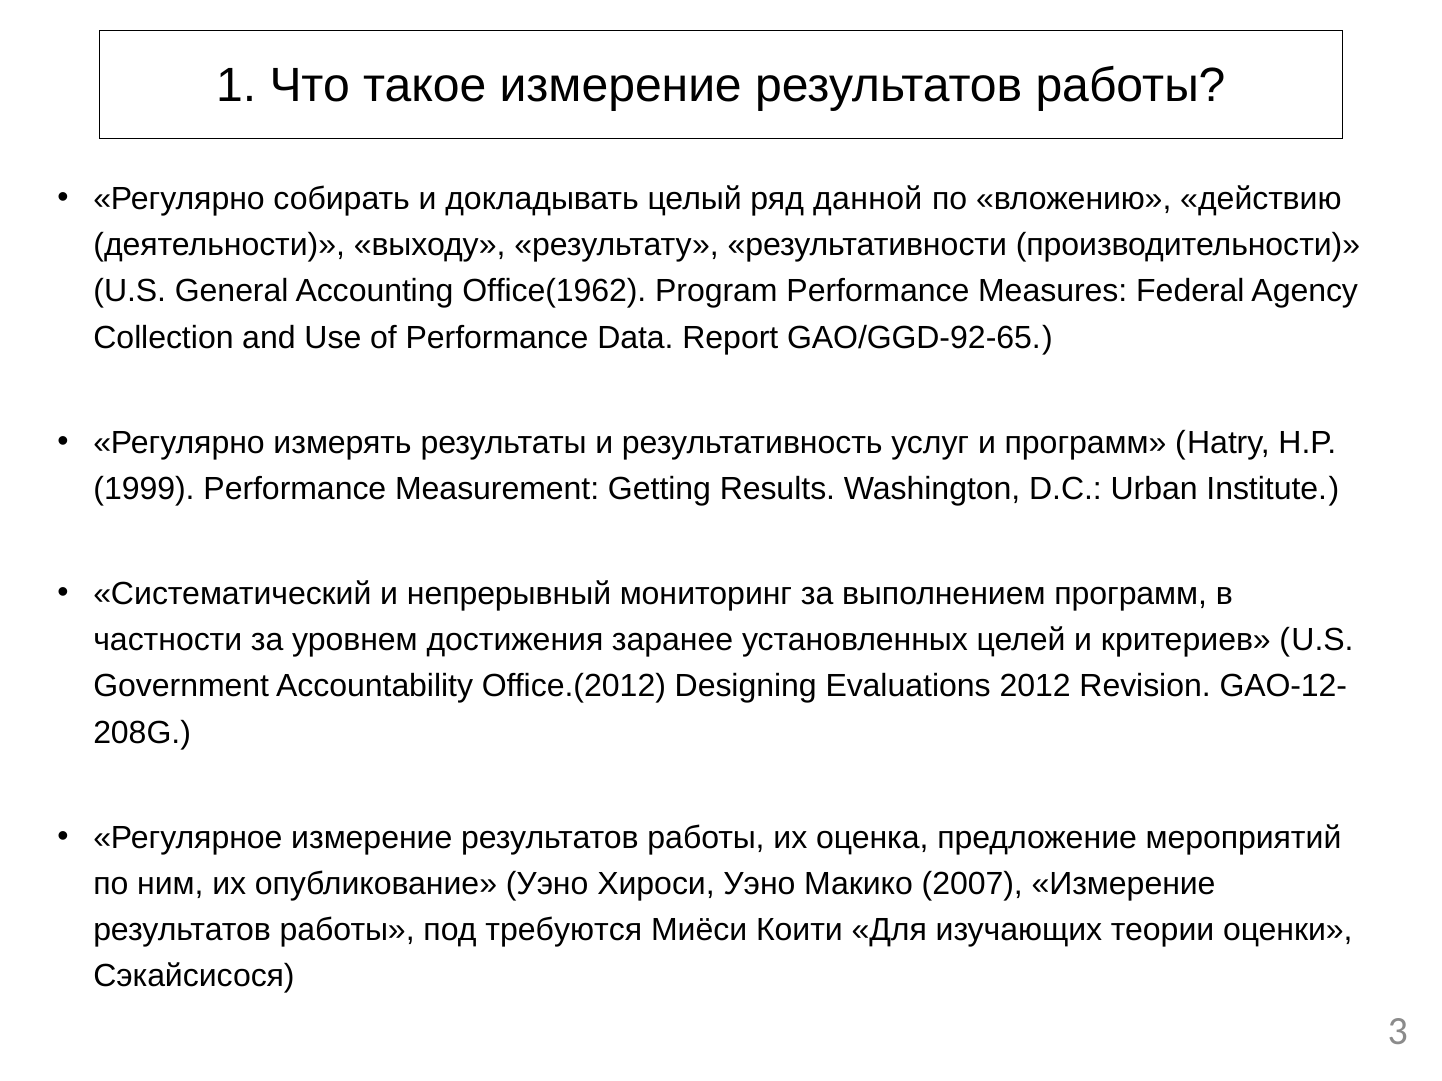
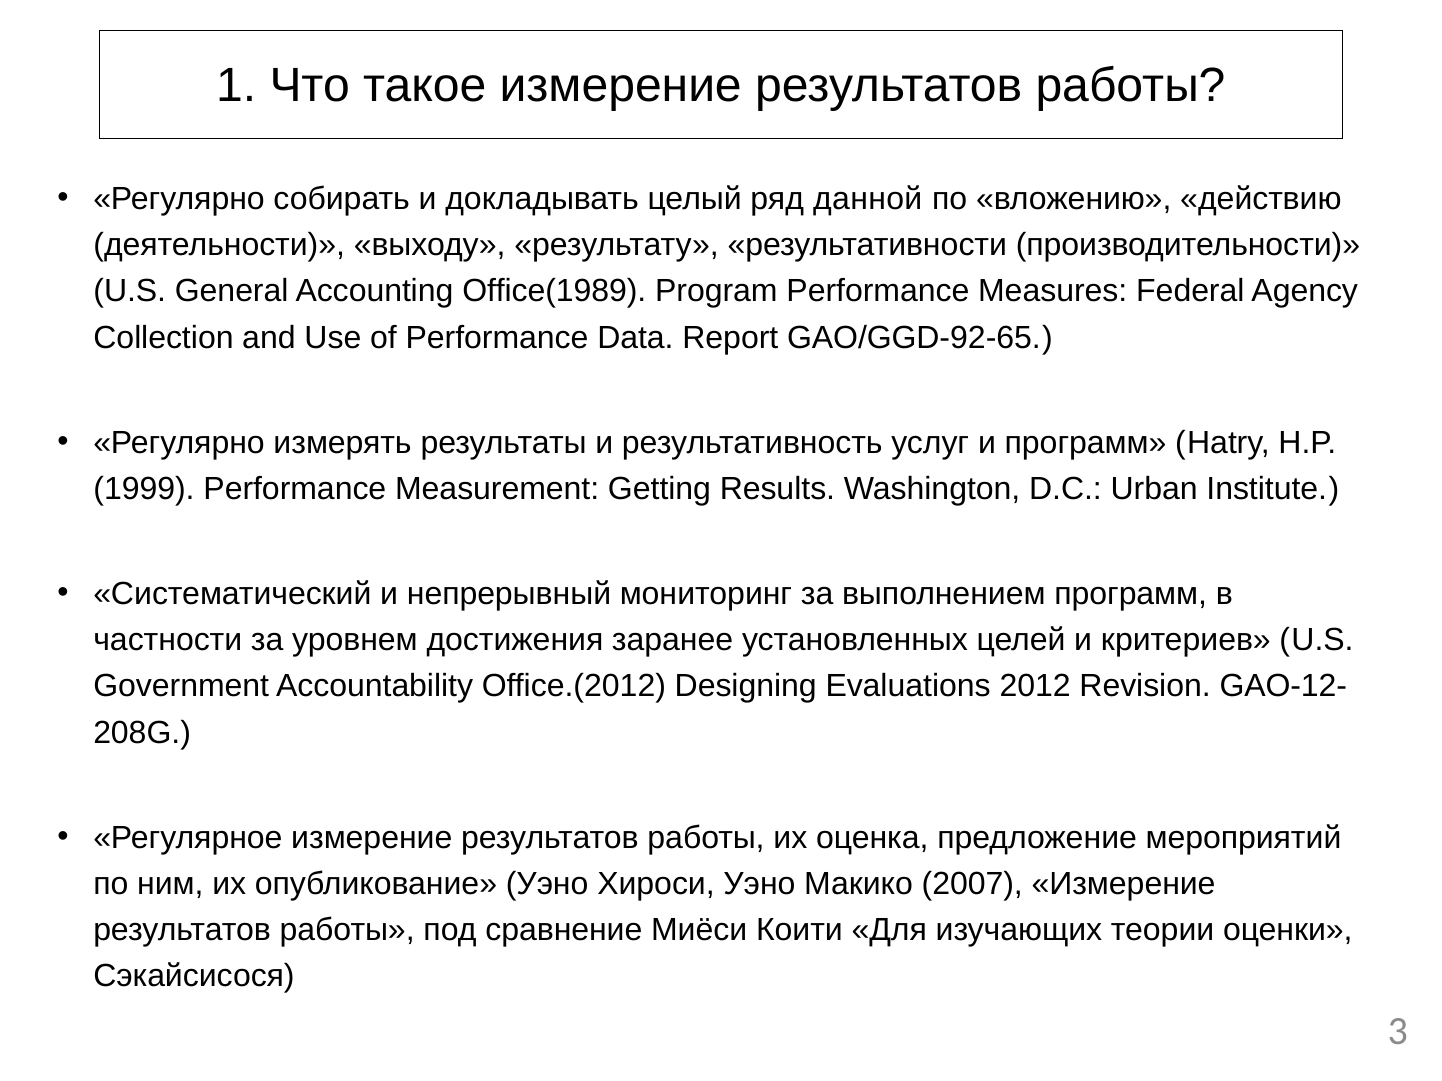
Office(1962: Office(1962 -> Office(1989 (554, 292)
требуются: требуются -> сравнение (564, 930)
